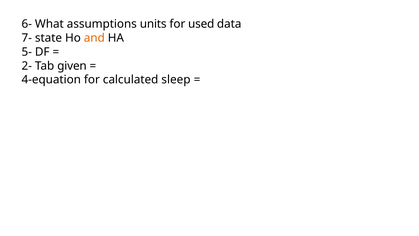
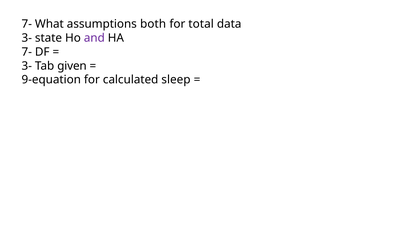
6-: 6- -> 7- (27, 24)
units: units -> both (153, 24)
used: used -> total (201, 24)
7-: 7- -> 3- (27, 38)
and colour: orange -> purple (94, 38)
5-: 5- -> 7- (27, 52)
2-: 2- -> 3- (27, 66)
4-equation: 4-equation -> 9-equation (51, 80)
